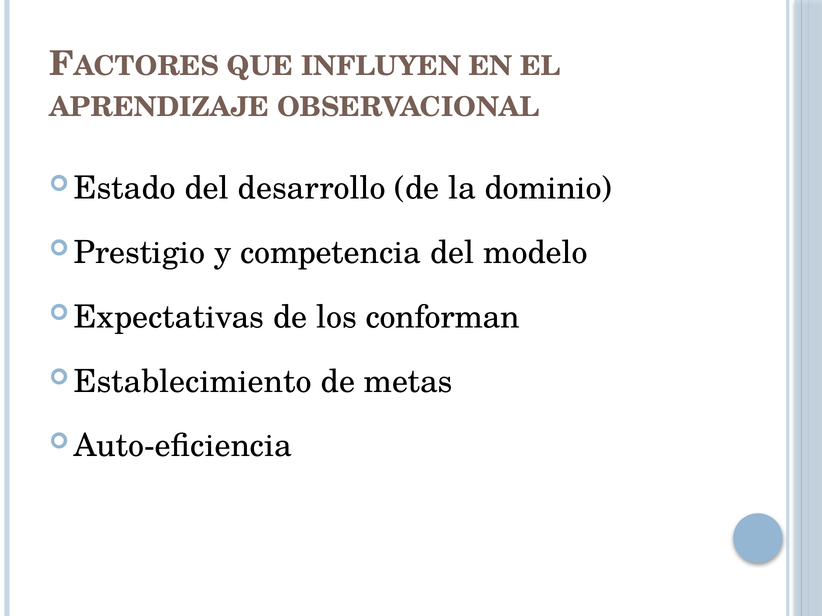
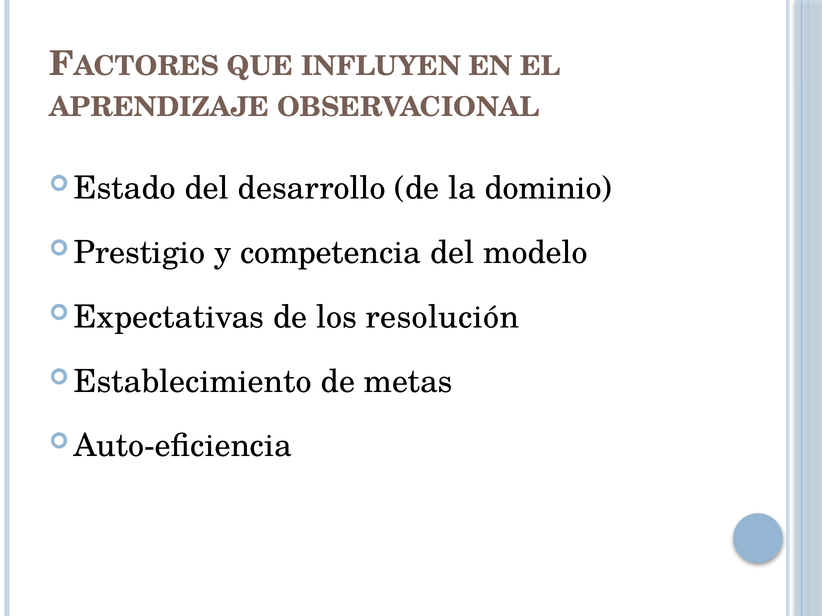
conforman: conforman -> resolución (442, 317)
